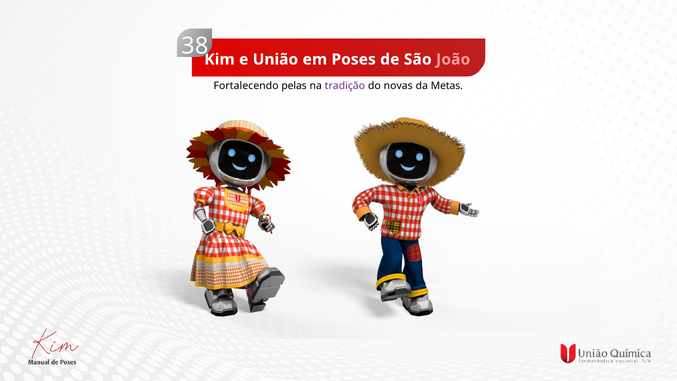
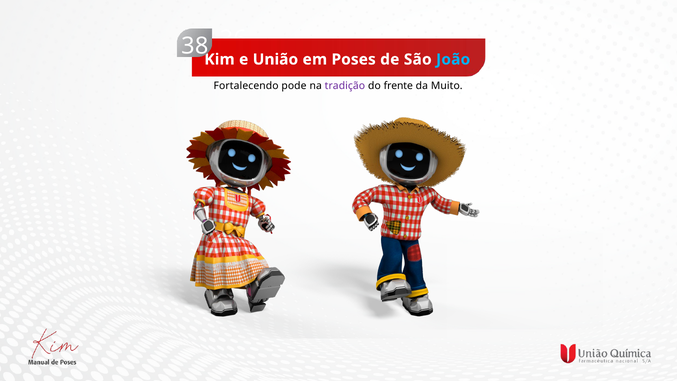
João colour: pink -> light blue (453, 59)
pelas: pelas -> pode (294, 86)
novas: novas -> frente (398, 86)
Metas: Metas -> Muito (447, 86)
